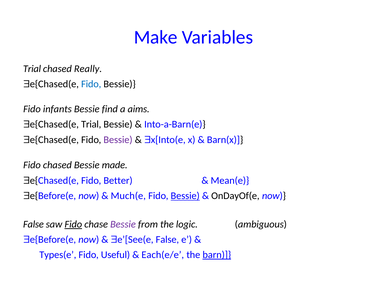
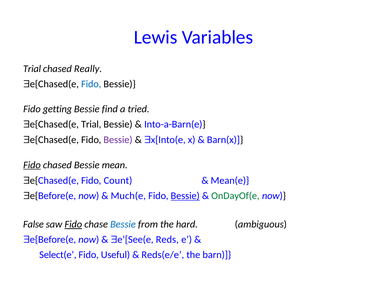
Make: Make -> Lewis (156, 37)
infants: infants -> getting (57, 109)
aims: aims -> tried (139, 109)
Fido underline: none -> present (32, 165)
made: made -> mean (115, 165)
Better: Better -> Count (118, 181)
OnDayOf(e colour: black -> green (235, 196)
Bessie colour: purple -> blue (123, 224)
logic: logic -> hard (187, 224)
e’[See(e False: False -> Reds (167, 240)
Types(e: Types(e -> Select(e (58, 255)
Each(e/e: Each(e/e -> Reds(e/e (163, 255)
barn underline: present -> none (217, 255)
